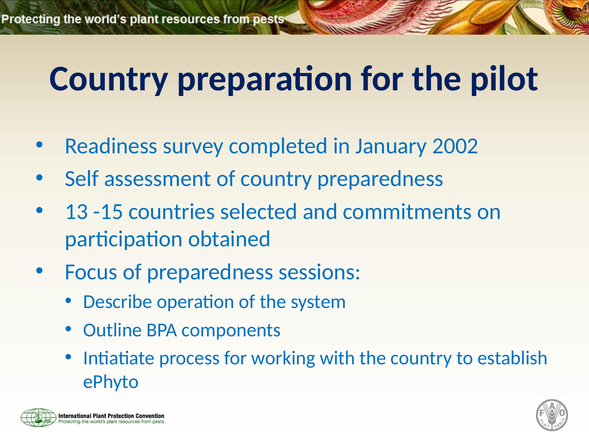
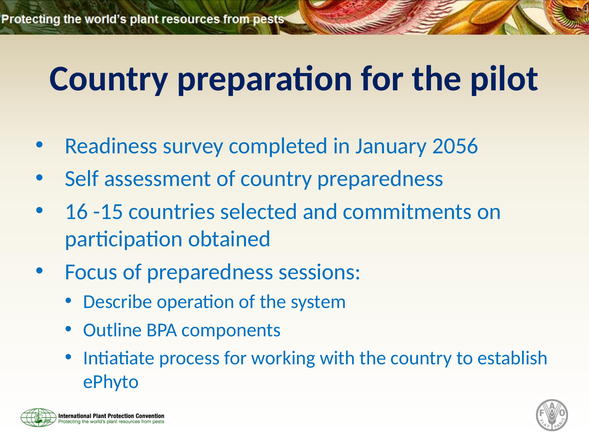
2002: 2002 -> 2056 (455, 146)
13: 13 -> 16 (76, 211)
